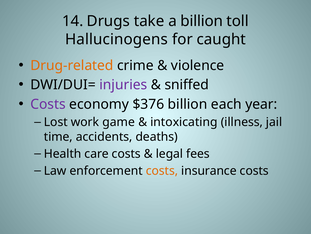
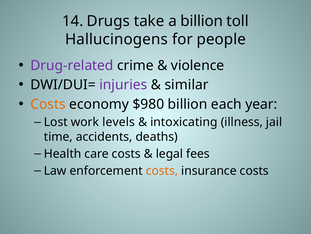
caught: caught -> people (221, 39)
Drug-related colour: orange -> purple (72, 65)
sniffed: sniffed -> similar (187, 85)
Costs colour: purple -> orange (48, 104)
$376: $376 -> $980 (148, 104)
game: game -> levels (119, 122)
